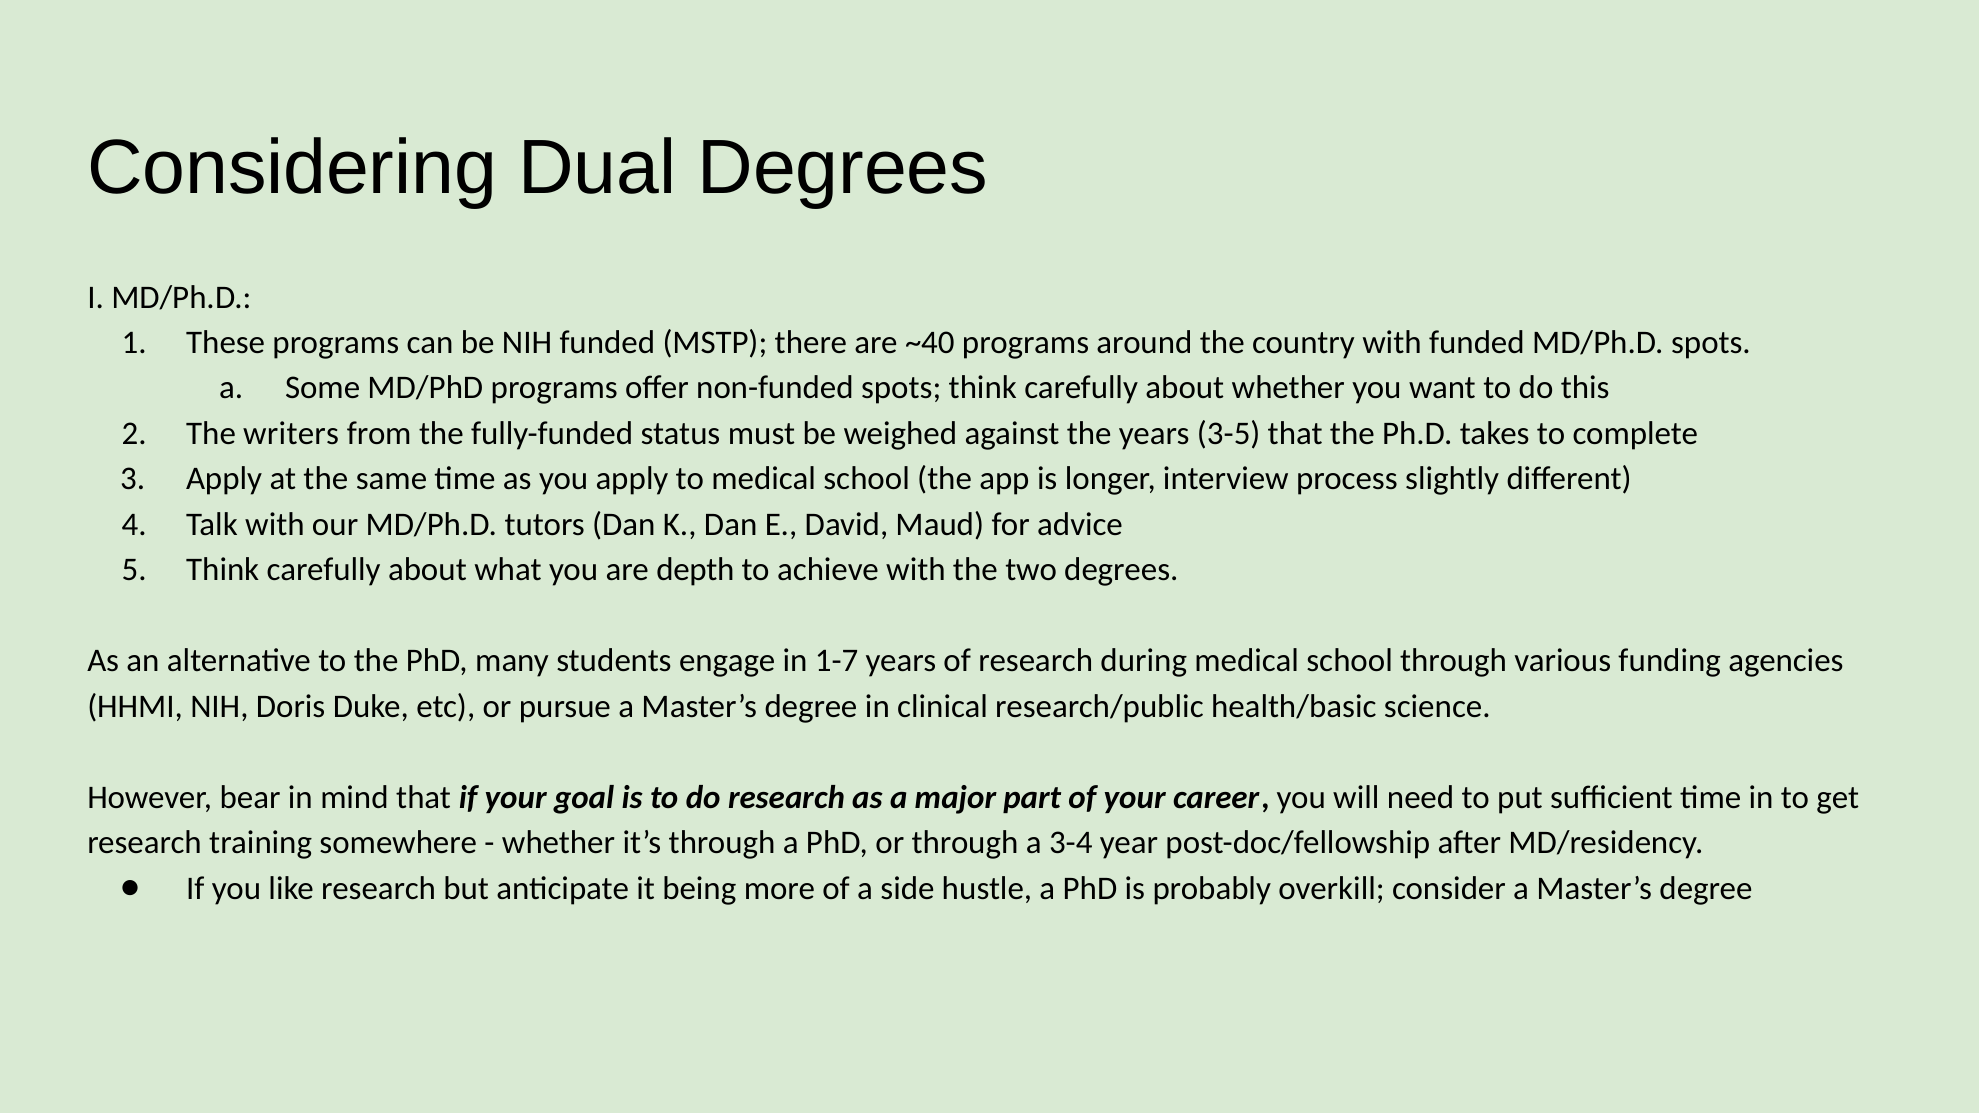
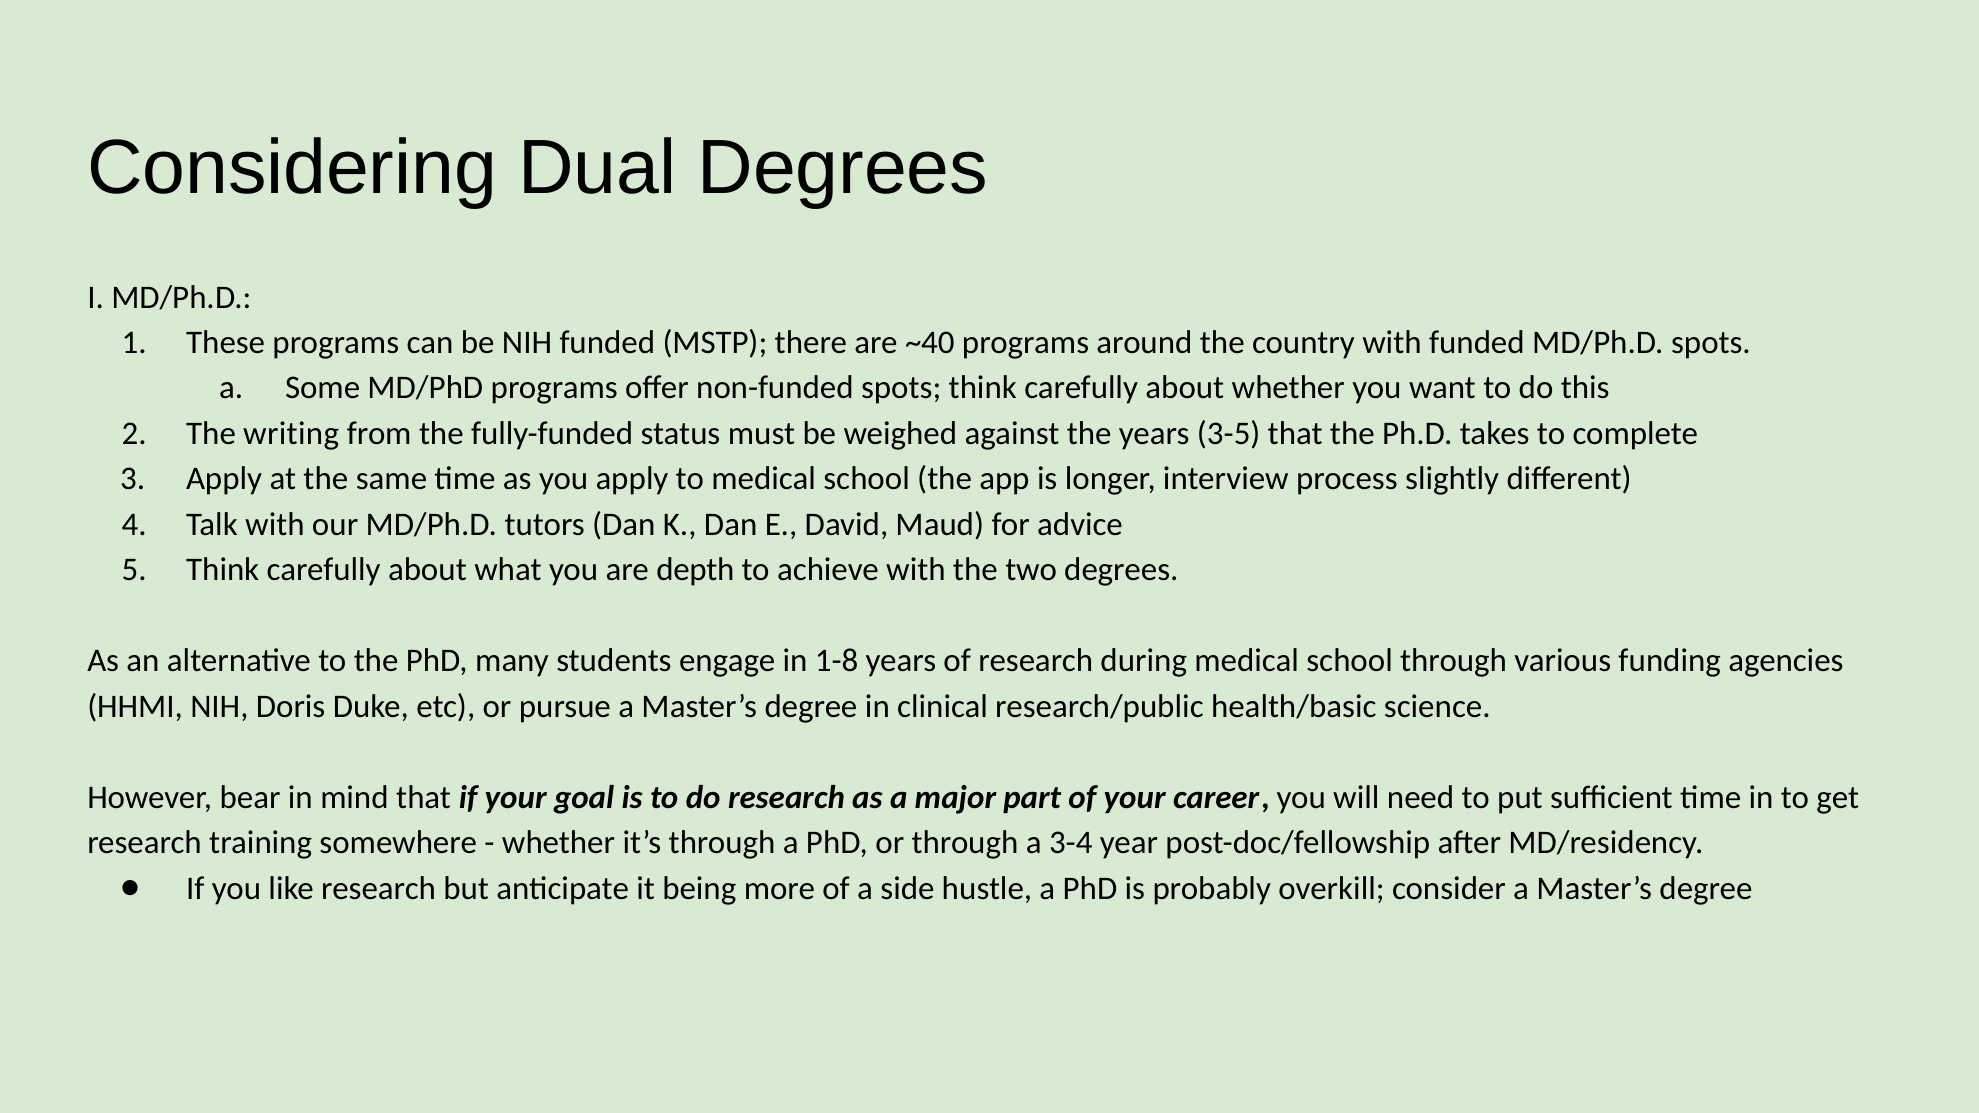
writers: writers -> writing (291, 434)
1-7: 1-7 -> 1-8 (837, 661)
